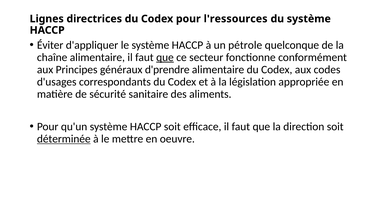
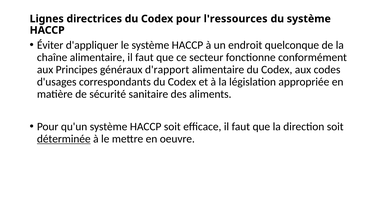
pétrole: pétrole -> endroit (245, 45)
que underline: present -> none (165, 57)
d'prendre: d'prendre -> d'rapport (167, 69)
